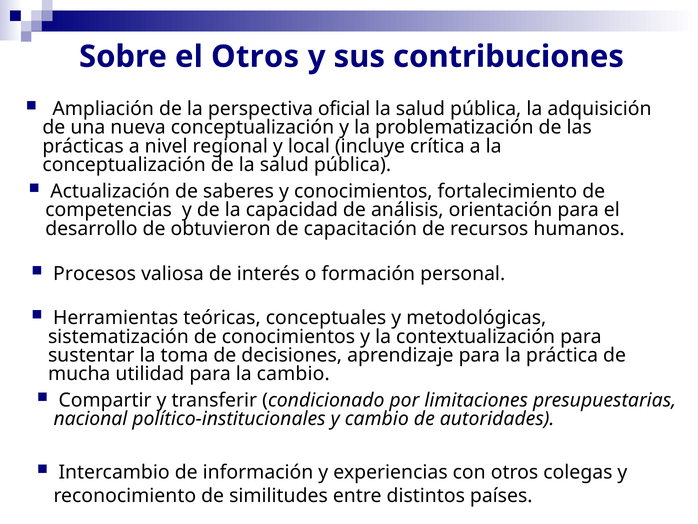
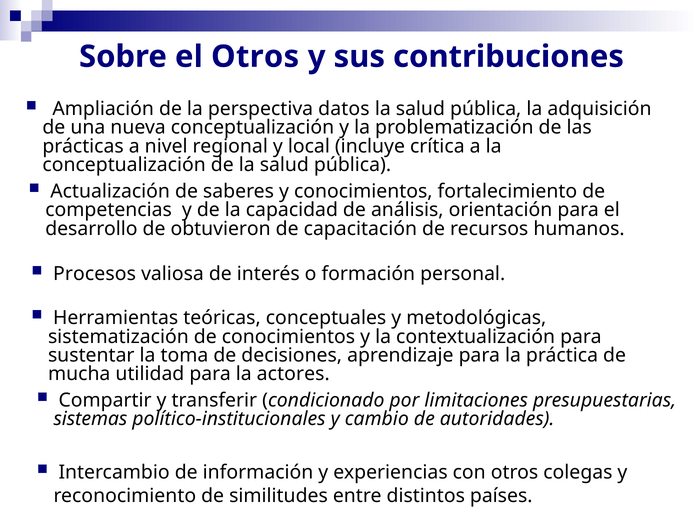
oficial: oficial -> datos (344, 109)
la cambio: cambio -> actores (293, 374)
nacional: nacional -> sistemas (90, 419)
